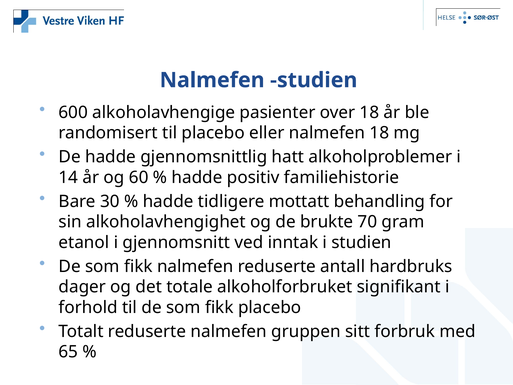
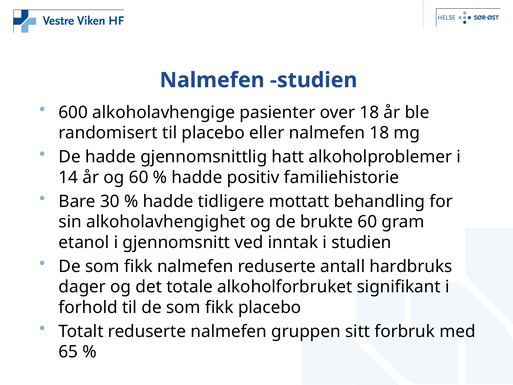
brukte 70: 70 -> 60 (367, 222)
